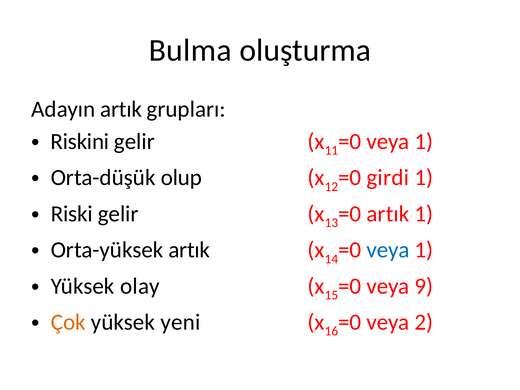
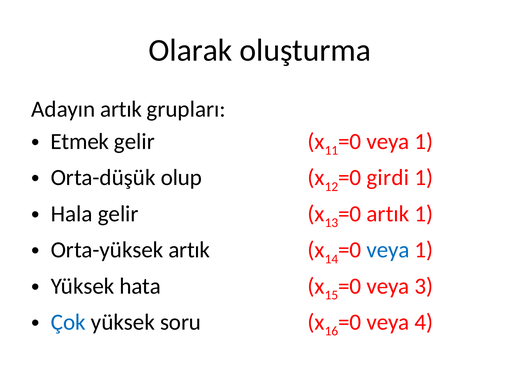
Bulma: Bulma -> Olarak (190, 50)
Riskini: Riskini -> Etmek (80, 141)
Riski: Riski -> Hala (72, 214)
olay: olay -> hata (140, 286)
9: 9 -> 3 (424, 286)
Çok colour: orange -> blue (68, 322)
yeni: yeni -> soru (181, 322)
2: 2 -> 4 (424, 322)
